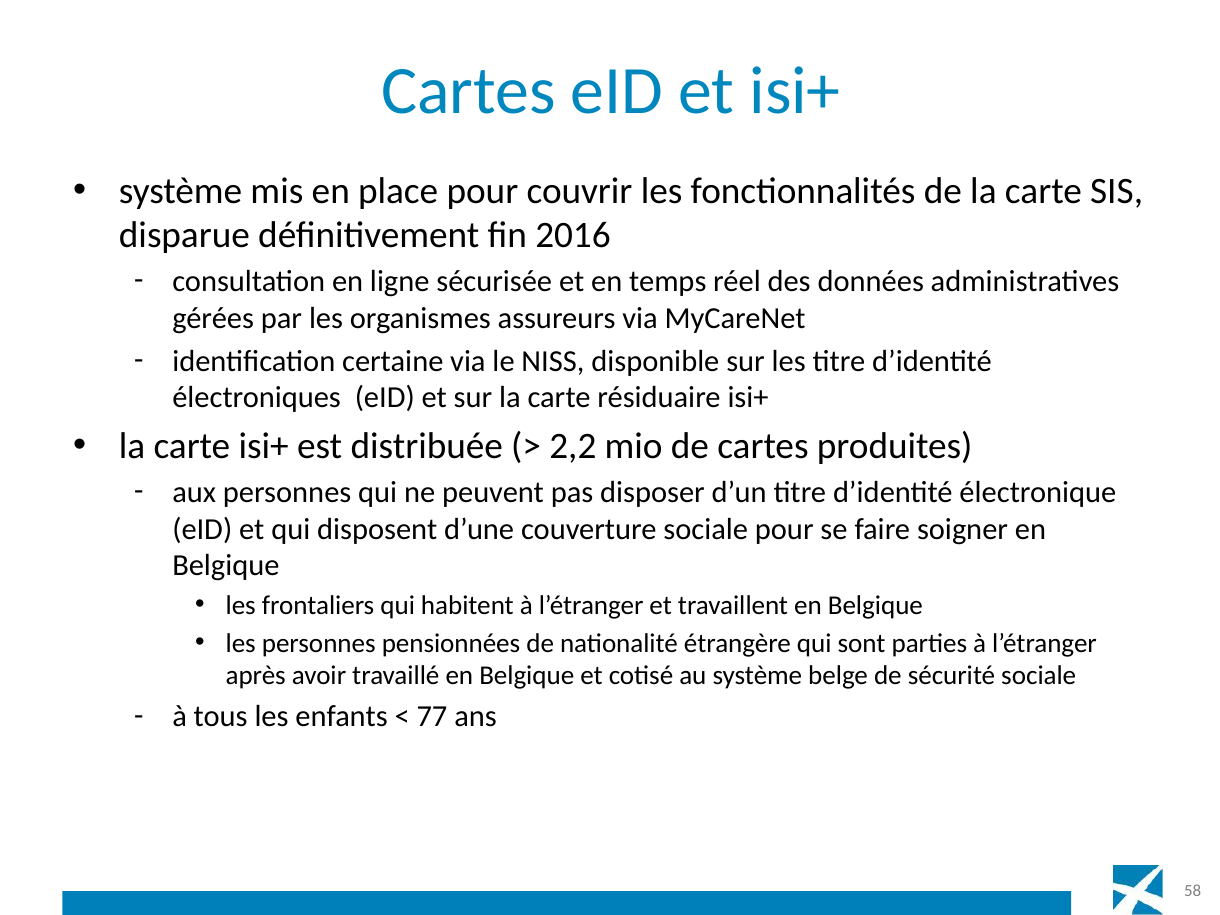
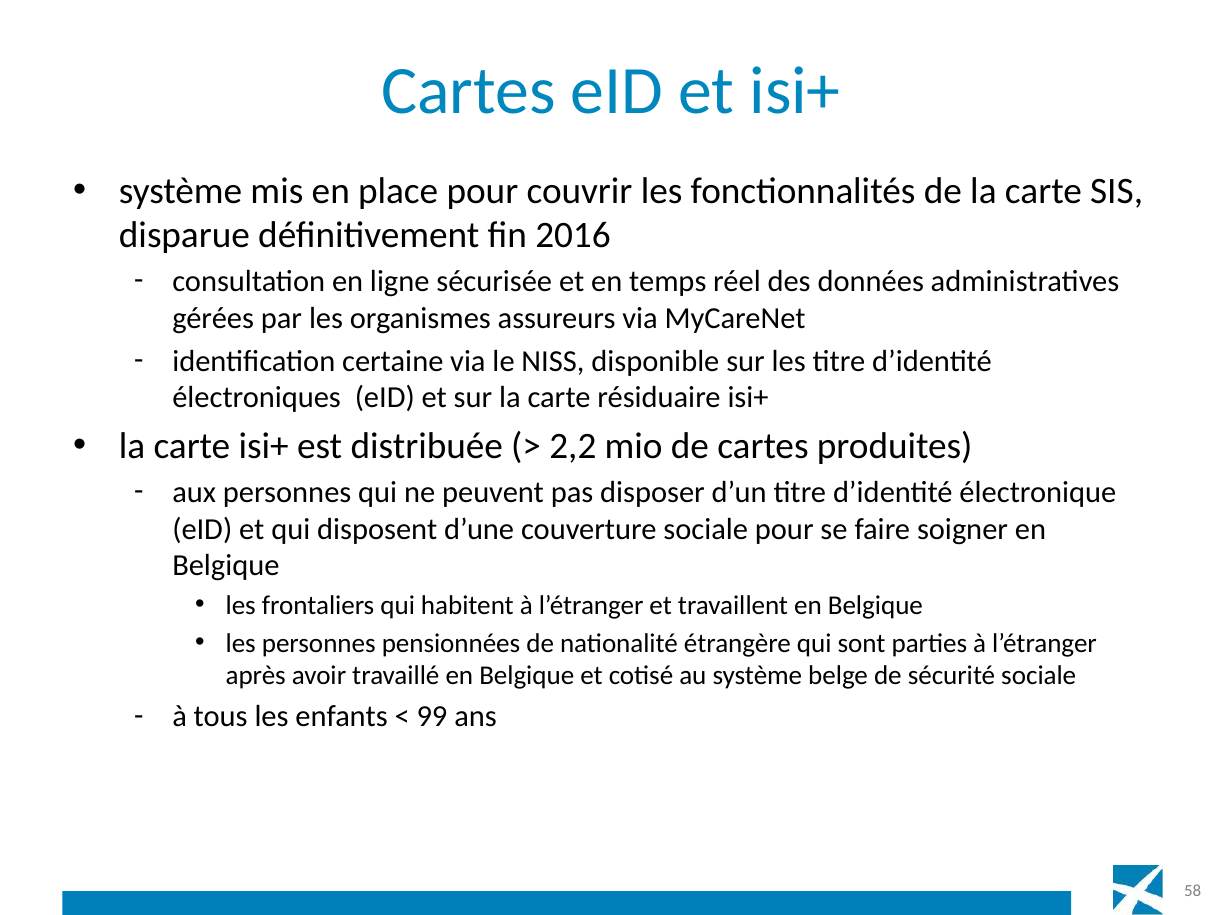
77: 77 -> 99 (432, 717)
